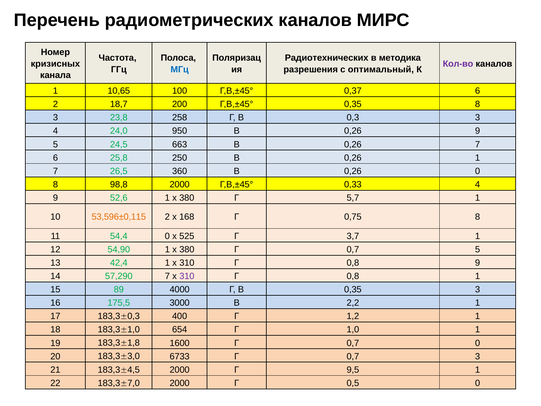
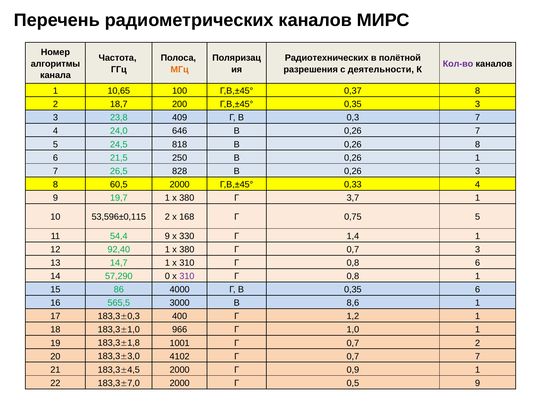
методика: методика -> полётной (400, 58)
кризисных: кризисных -> алгоритмы (55, 64)
МГц colour: blue -> orange (180, 69)
оптимальный: оптимальный -> деятельности (381, 69)
0,37 6: 6 -> 8 (478, 91)
0,35 8: 8 -> 3 (478, 104)
258: 258 -> 409 (180, 118)
0,3 3: 3 -> 7 (478, 118)
950: 950 -> 646 (180, 131)
0,26 9: 9 -> 7 (478, 131)
663: 663 -> 818 (180, 144)
0,26 7: 7 -> 8 (478, 144)
25,8: 25,8 -> 21,5 (119, 158)
360: 360 -> 828 (180, 171)
0,26 0: 0 -> 3 (478, 171)
98,8: 98,8 -> 60,5 (119, 184)
52,6: 52,6 -> 19,7 (119, 198)
5,7: 5,7 -> 3,7 (353, 198)
53,596±0,115 colour: orange -> black (119, 217)
0,75 8: 8 -> 5 (478, 217)
54,4 0: 0 -> 9 (167, 236)
525: 525 -> 330 (187, 236)
3,7: 3,7 -> 1,4 (353, 236)
54,90: 54,90 -> 92,40 (119, 249)
0,7 5: 5 -> 3 (478, 249)
42,4: 42,4 -> 14,7 (119, 263)
0,8 9: 9 -> 6 (478, 263)
57,290 7: 7 -> 0 (167, 276)
89: 89 -> 86 (119, 289)
0,35 3: 3 -> 6 (478, 289)
175,5: 175,5 -> 565,5 (119, 303)
2,2: 2,2 -> 8,6 (353, 303)
654: 654 -> 966 (180, 329)
1600: 1600 -> 1001 (180, 343)
0,7 0: 0 -> 2 (478, 343)
6733: 6733 -> 4102 (180, 356)
0,7 3: 3 -> 7 (478, 356)
9,5: 9,5 -> 0,9 (353, 370)
0,5 0: 0 -> 9 (478, 383)
